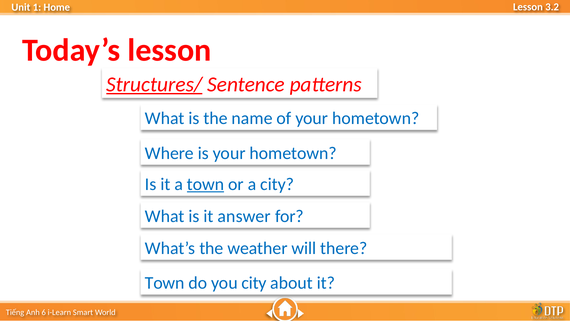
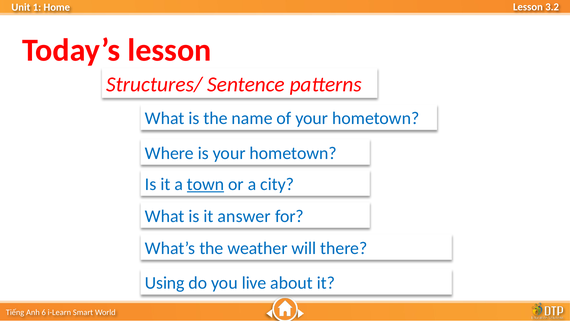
Structures/ underline: present -> none (154, 84)
Town: Town -> Using (165, 283)
you city: city -> live (254, 283)
